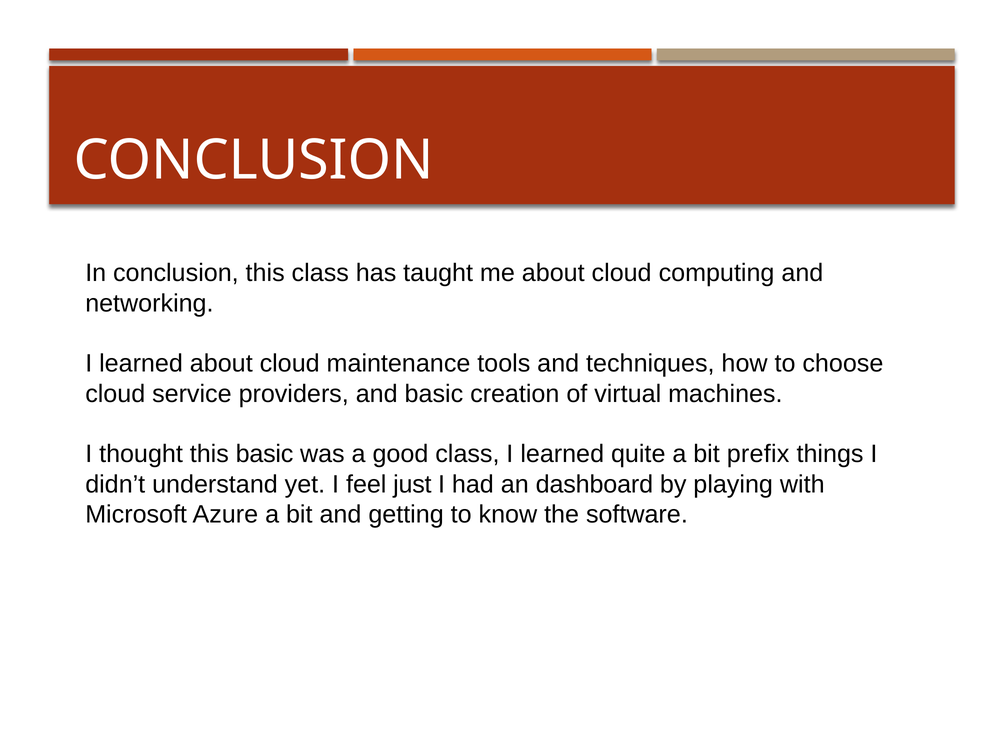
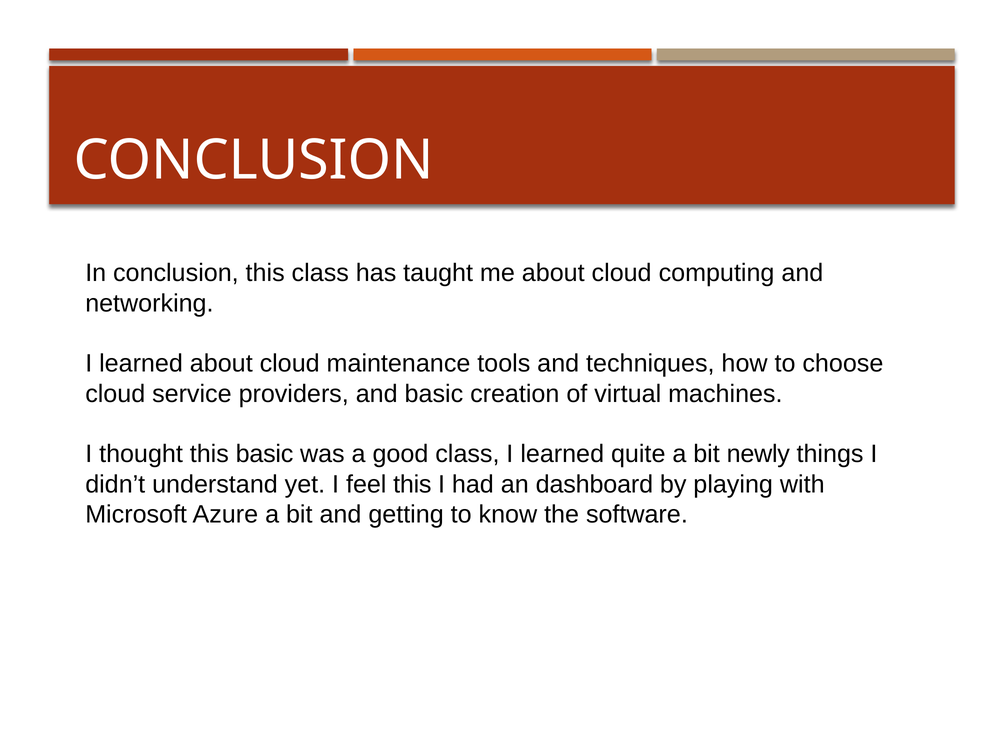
prefix: prefix -> newly (758, 454)
feel just: just -> this (412, 484)
